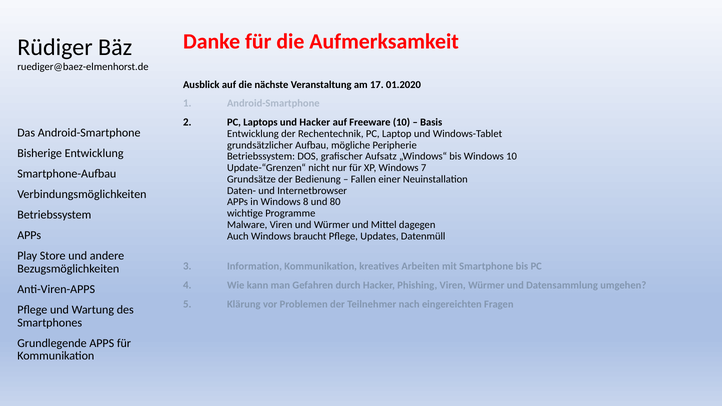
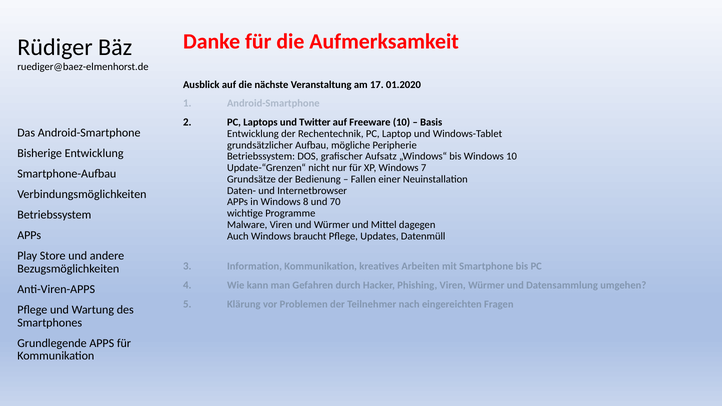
und Hacker: Hacker -> Twitter (315, 122)
80: 80 -> 70 (335, 202)
